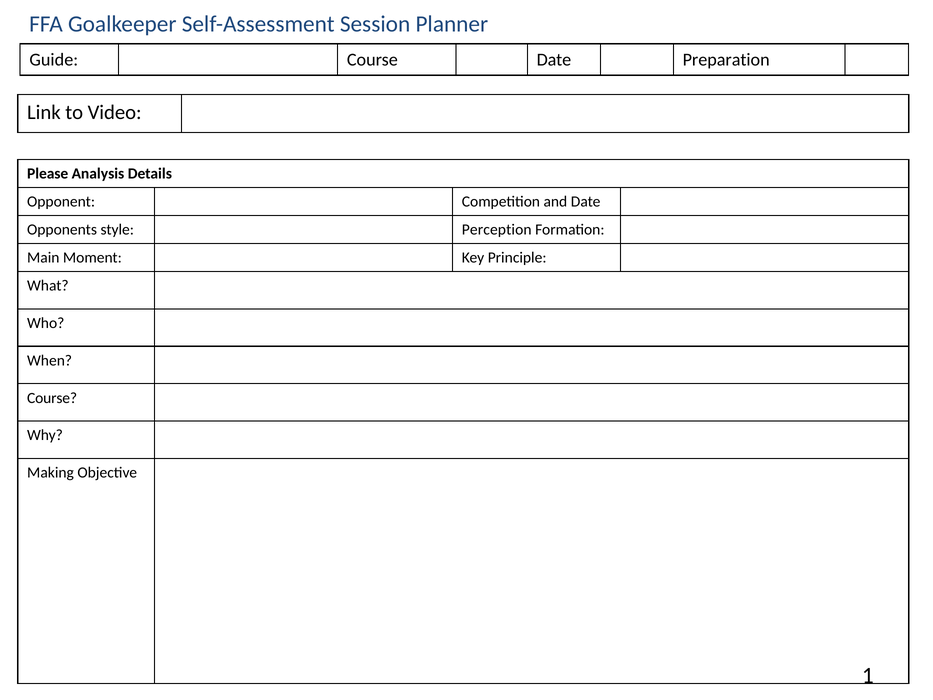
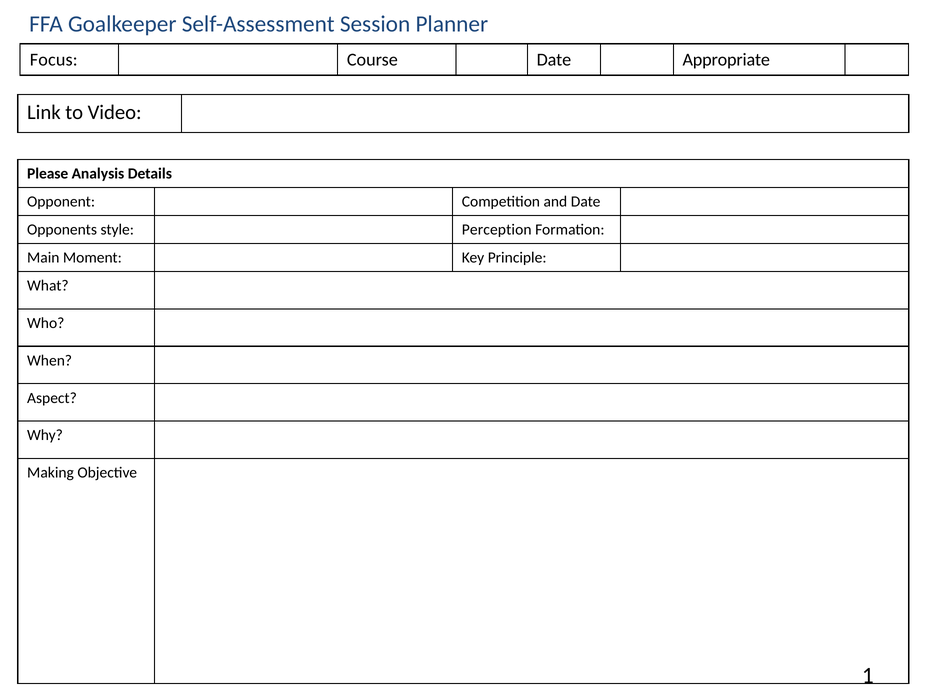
Guide: Guide -> Focus (54, 60)
Preparation: Preparation -> Appropriate (726, 60)
Course: Course -> Aspect (52, 398)
